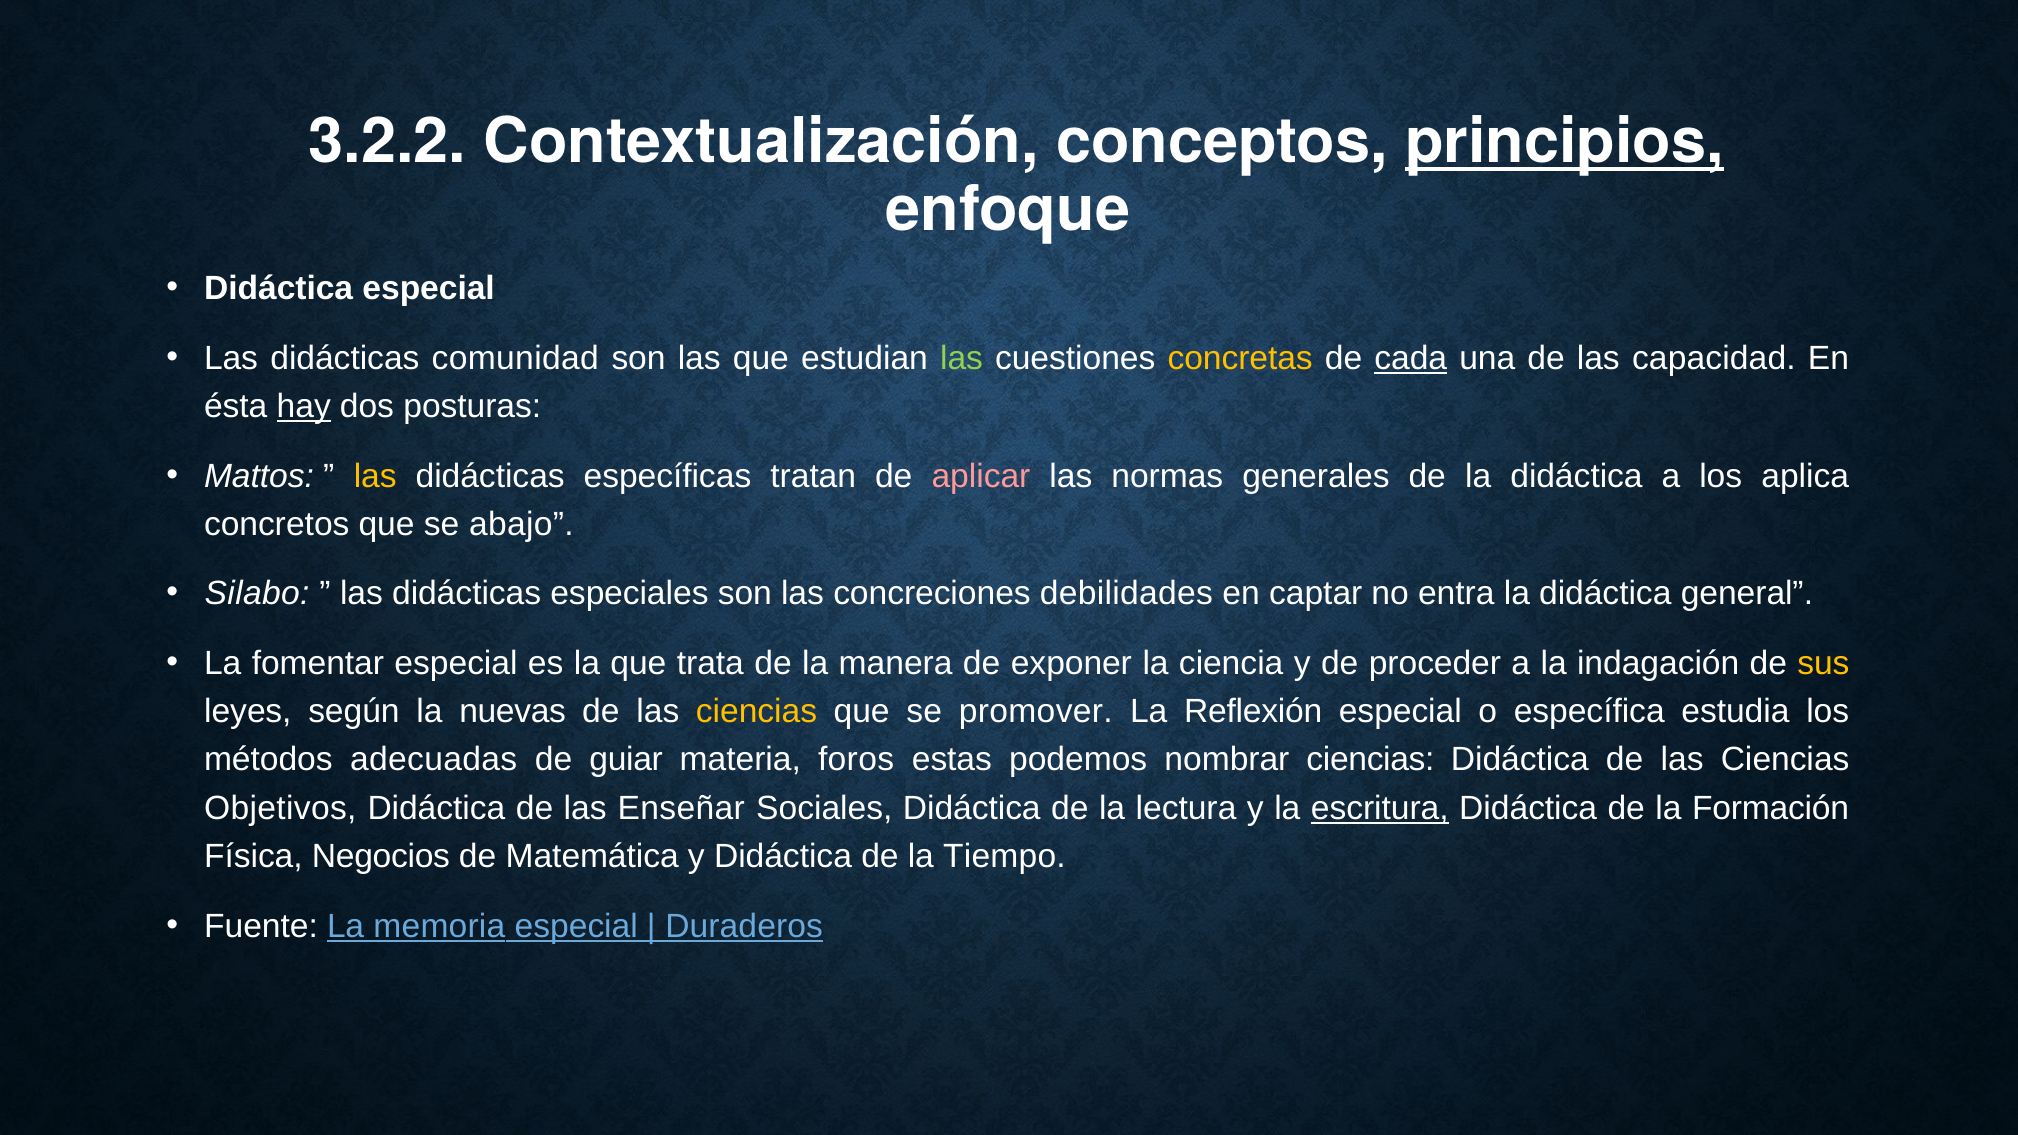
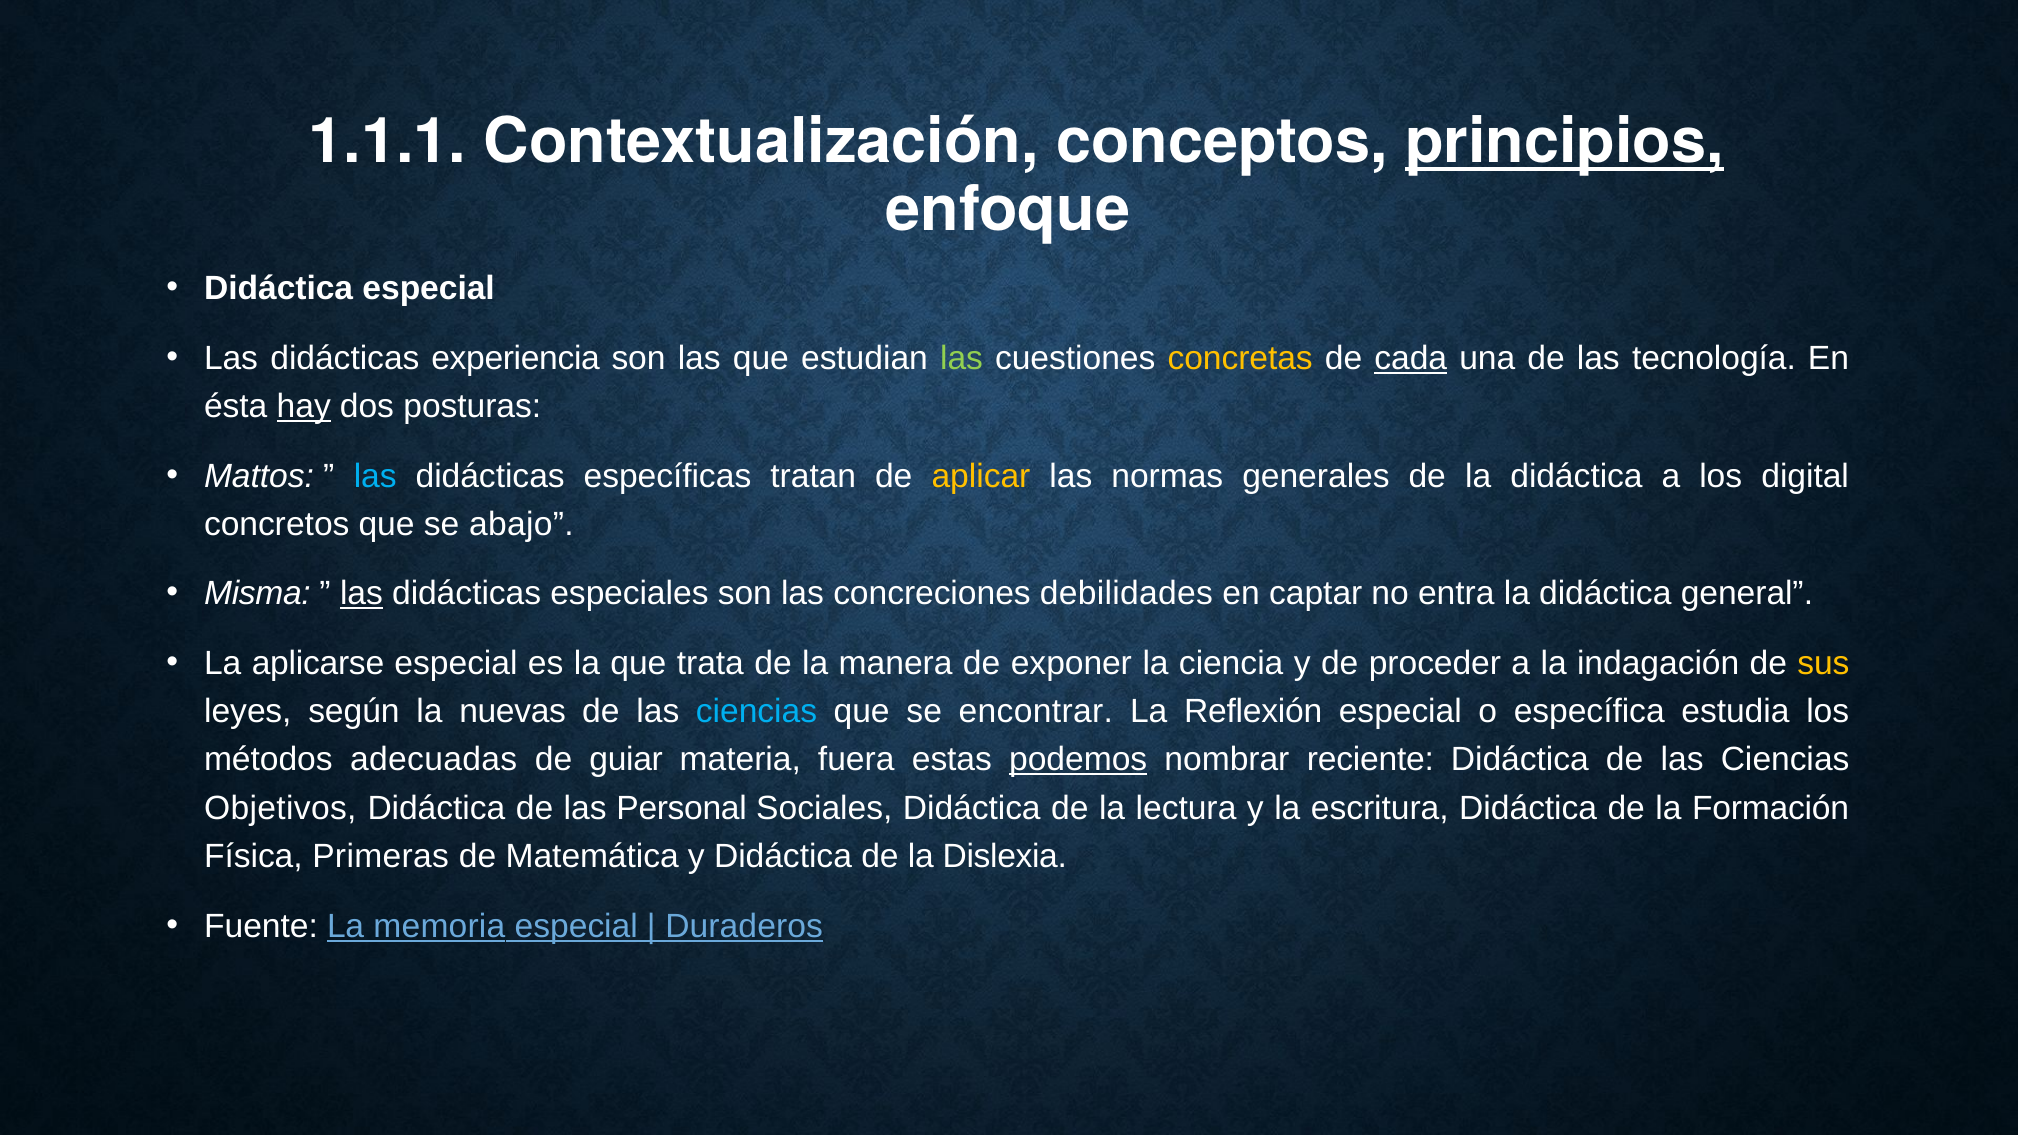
3.2.2: 3.2.2 -> 1.1.1 (387, 142)
comunidad: comunidad -> experiencia (516, 358)
capacidad: capacidad -> tecnología (1714, 358)
las colour: yellow -> light blue (375, 476)
aplicar colour: pink -> yellow (981, 476)
aplica: aplica -> digital (1805, 476)
Silabo: Silabo -> Misma (257, 594)
las underline: none -> present (361, 594)
fomentar: fomentar -> aplicarse (318, 663)
ciencias colour: yellow -> light blue (757, 712)
promover: promover -> encontrar (1036, 712)
foros: foros -> fuera (856, 760)
podemos underline: none -> present (1078, 760)
nombrar ciencias: ciencias -> reciente (1370, 760)
Enseñar: Enseñar -> Personal (682, 808)
escritura underline: present -> none (1380, 808)
Negocios: Negocios -> Primeras (381, 857)
Tiempo: Tiempo -> Dislexia (1005, 857)
